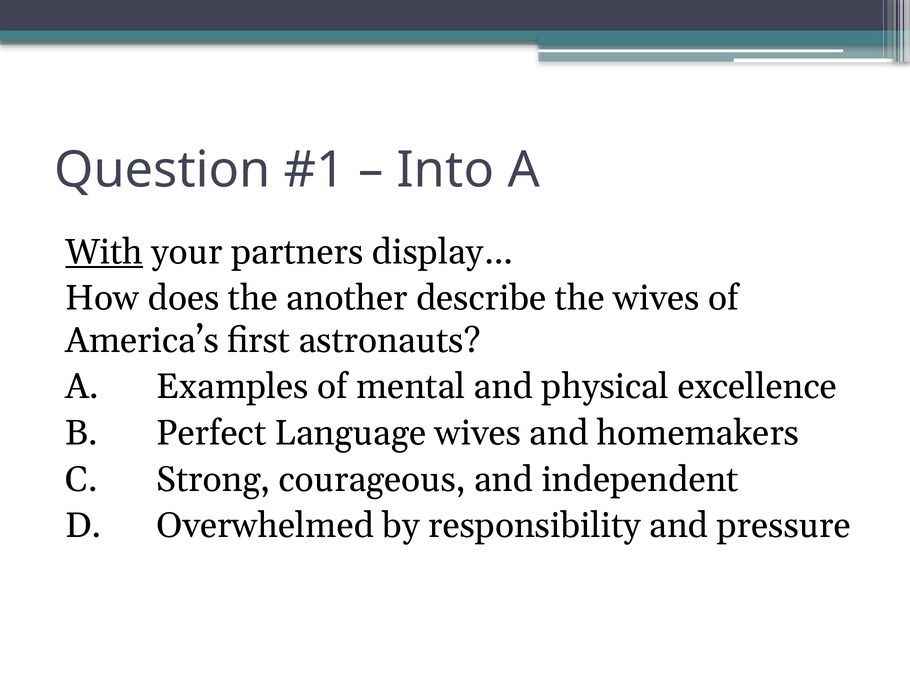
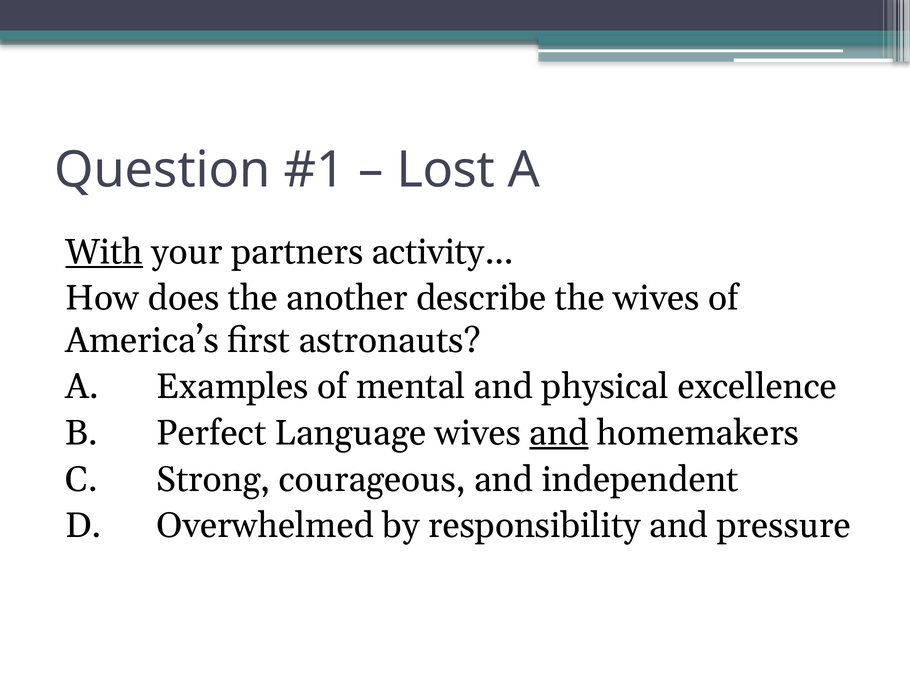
Into: Into -> Lost (446, 170)
display…: display… -> activity… (442, 252)
and underline: none -> present (559, 433)
